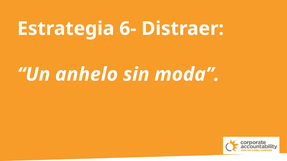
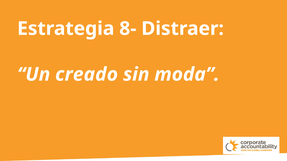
6-: 6- -> 8- (128, 29)
anhelo: anhelo -> creado (87, 75)
